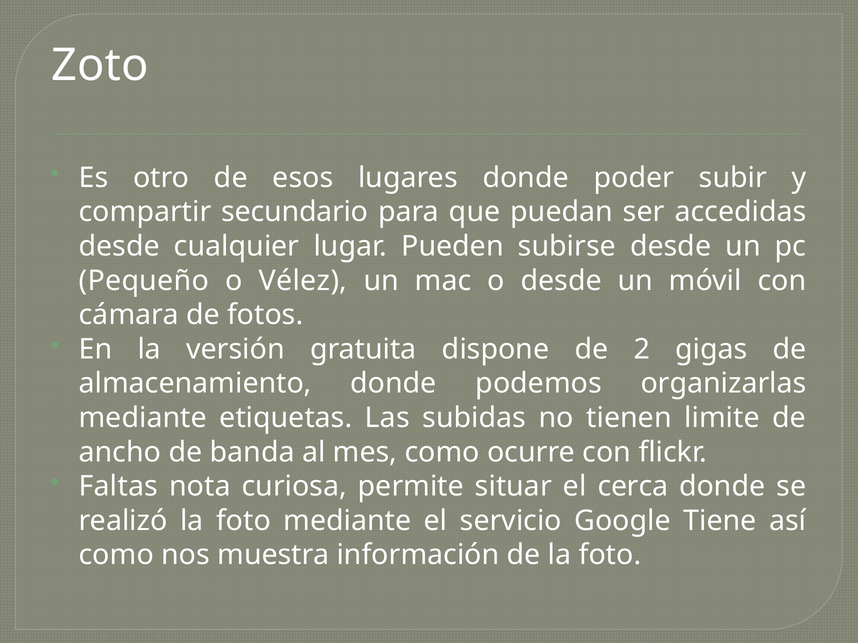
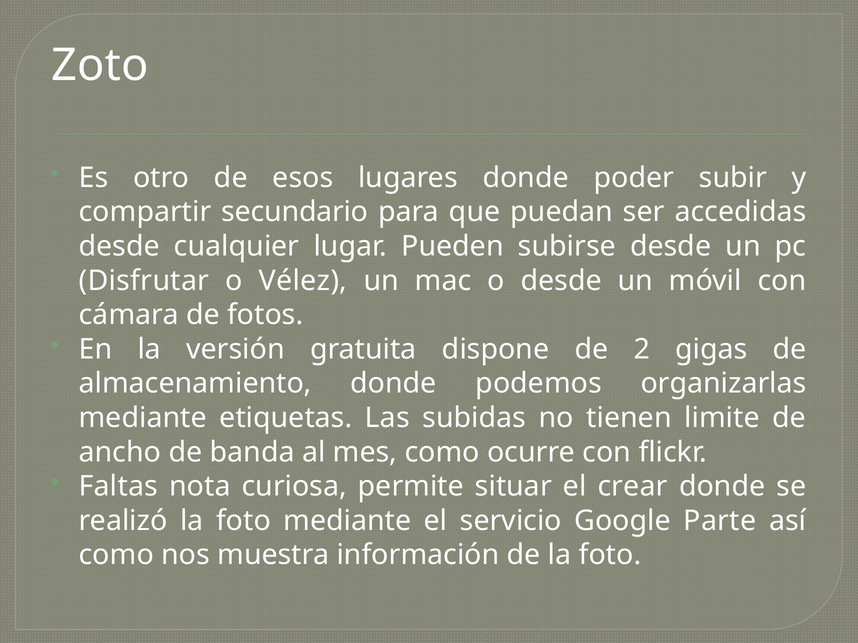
Pequeño: Pequeño -> Disfrutar (144, 281)
cerca: cerca -> crear (633, 487)
Tiene: Tiene -> Parte (720, 521)
